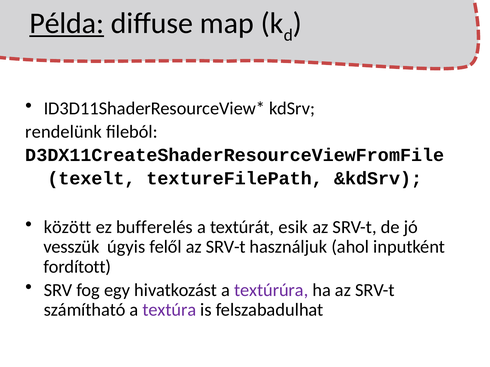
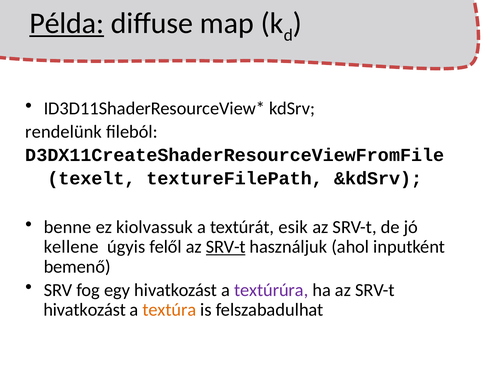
között: között -> benne (68, 227)
bufferelés: bufferelés -> kiolvassuk (154, 227)
vesszük: vesszük -> kellene (71, 247)
SRV-t underline: none -> present (226, 247)
fordított: fordított -> bemenő (77, 267)
számítható: számítható -> hivatkozást (85, 310)
textúra colour: purple -> orange (169, 310)
